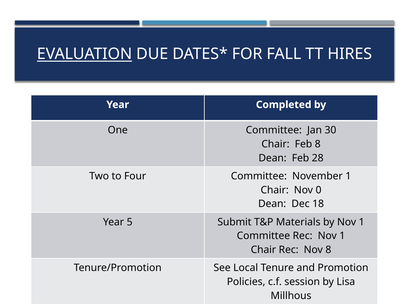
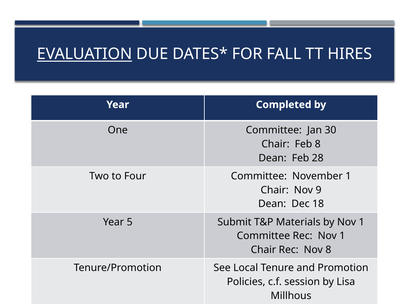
0: 0 -> 9 (319, 190)
